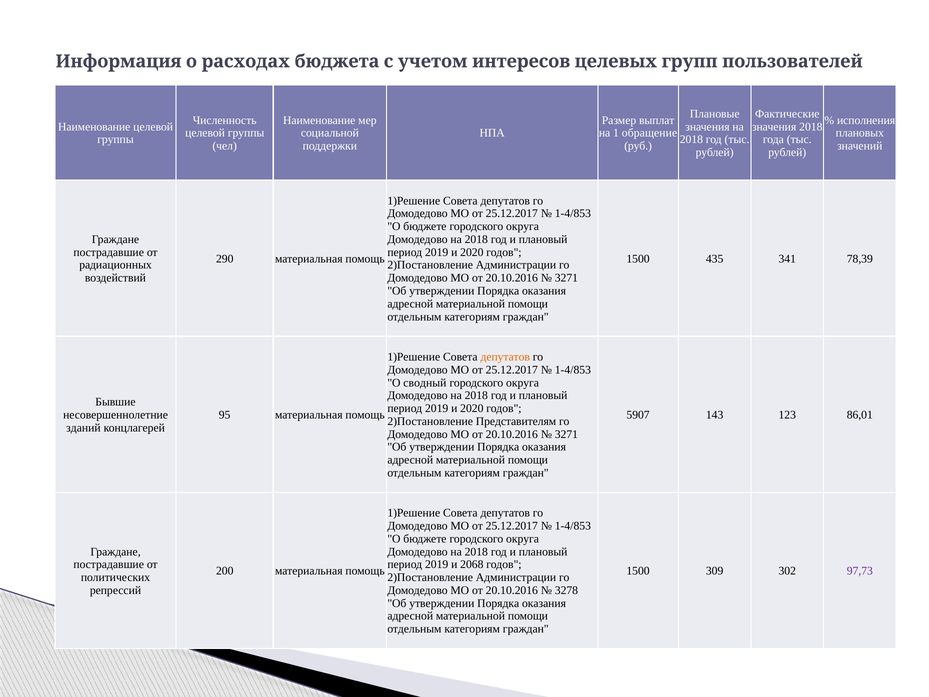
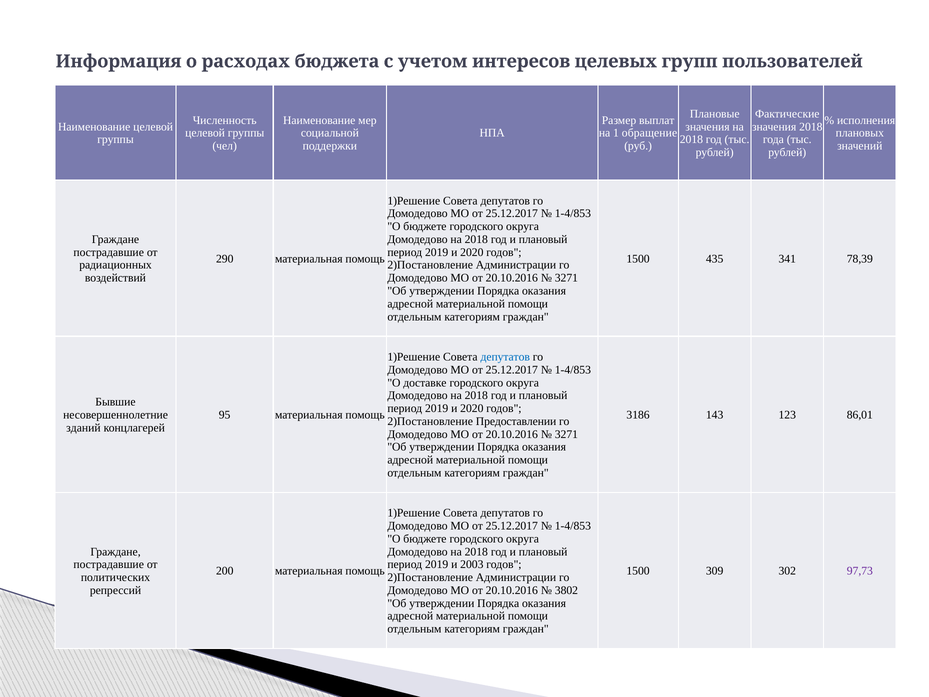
депутатов colour: orange -> blue (505, 357)
сводный: сводный -> доставке (425, 383)
5907: 5907 -> 3186 (638, 415)
Представителям: Представителям -> Предоставлении (516, 421)
2068: 2068 -> 2003 (472, 564)
3278: 3278 -> 3802 (566, 590)
